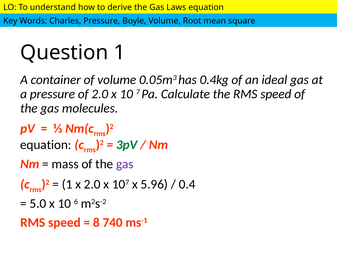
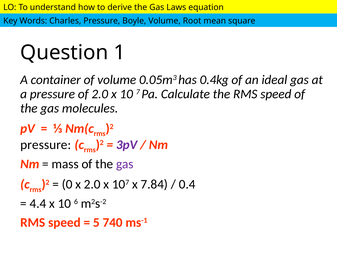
equation: equation -> pressure (46, 145)
3pV colour: green -> purple (127, 145)
1: 1 -> 0 (67, 184)
5.96: 5.96 -> 7.84 (154, 184)
5.0: 5.0 -> 4.4 (38, 203)
8: 8 -> 5 (96, 222)
